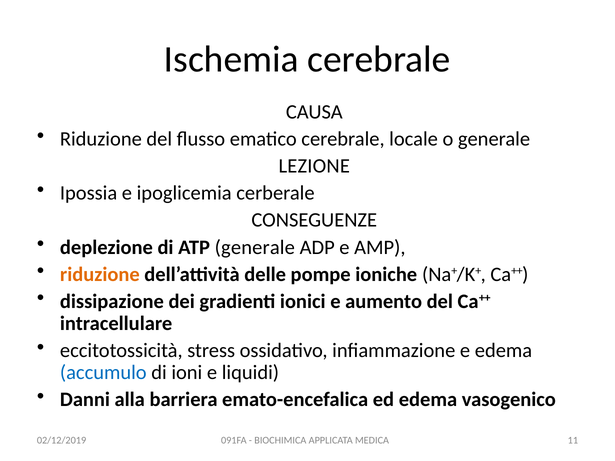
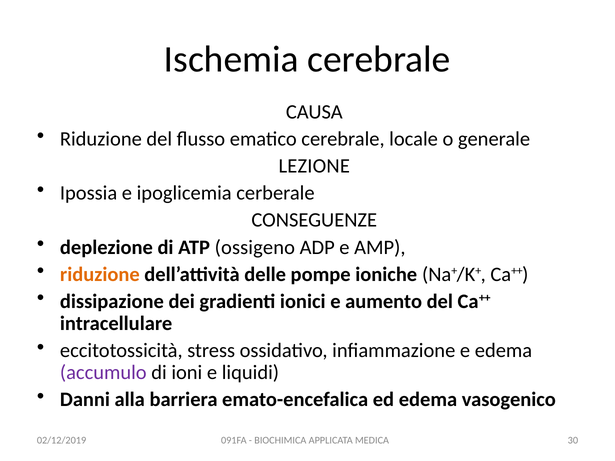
ATP generale: generale -> ossigeno (255, 247)
accumulo colour: blue -> purple (103, 373)
11: 11 -> 30 (573, 440)
